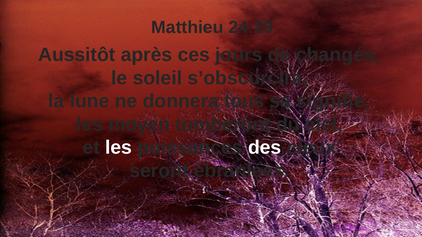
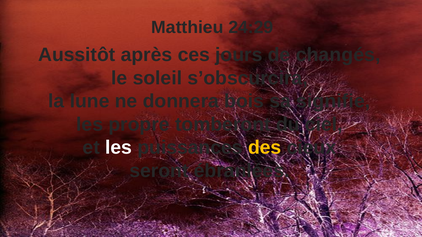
tous: tous -> bois (244, 101)
moyen: moyen -> propre (139, 125)
des colour: white -> yellow (265, 148)
